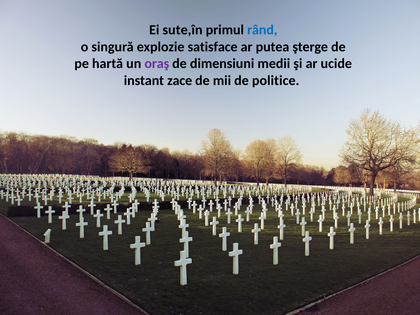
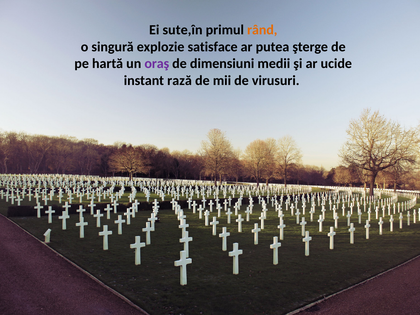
rând colour: blue -> orange (262, 30)
zace: zace -> rază (180, 80)
politice: politice -> virusuri (276, 80)
